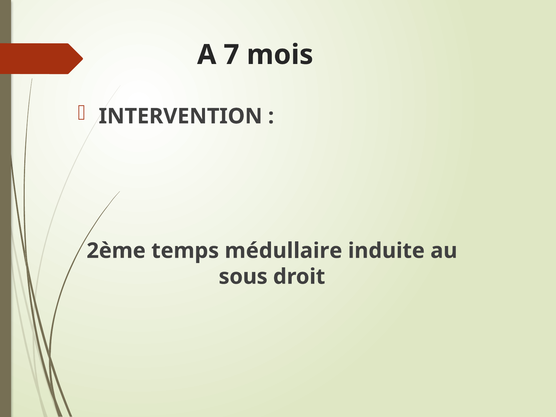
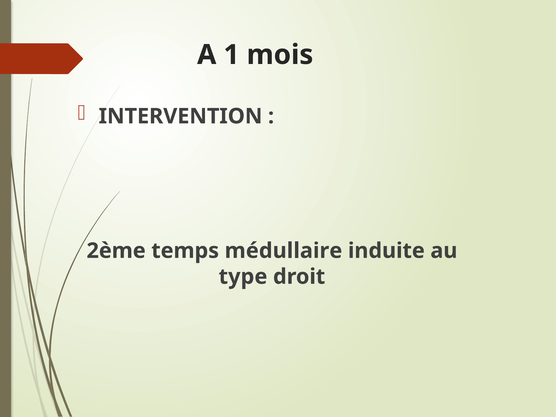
7: 7 -> 1 (231, 55)
sous: sous -> type (243, 277)
